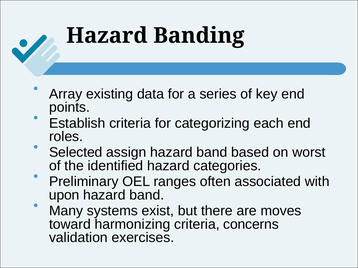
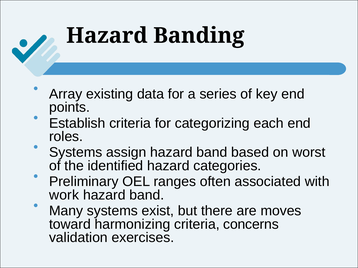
Selected: Selected -> Systems (76, 153)
upon: upon -> work (64, 195)
